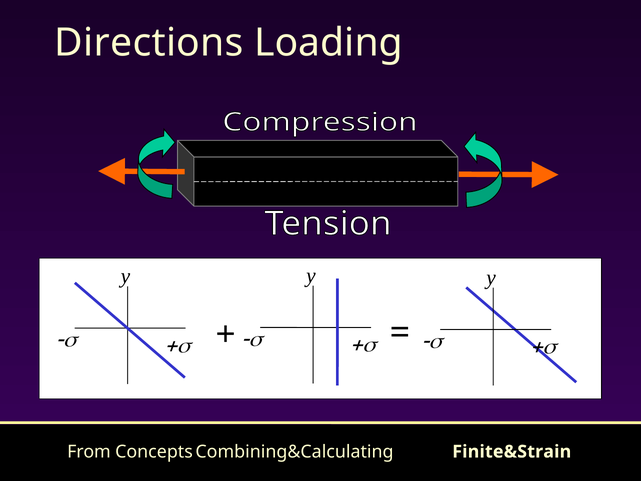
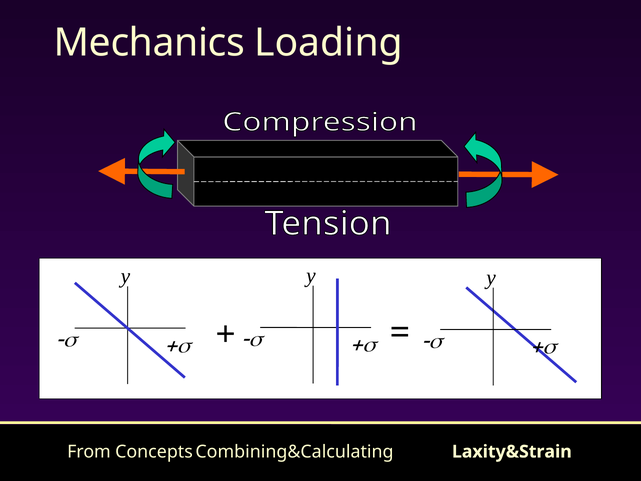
Directions: Directions -> Mechanics (149, 43)
Finite&Strain: Finite&Strain -> Laxity&Strain (512, 451)
